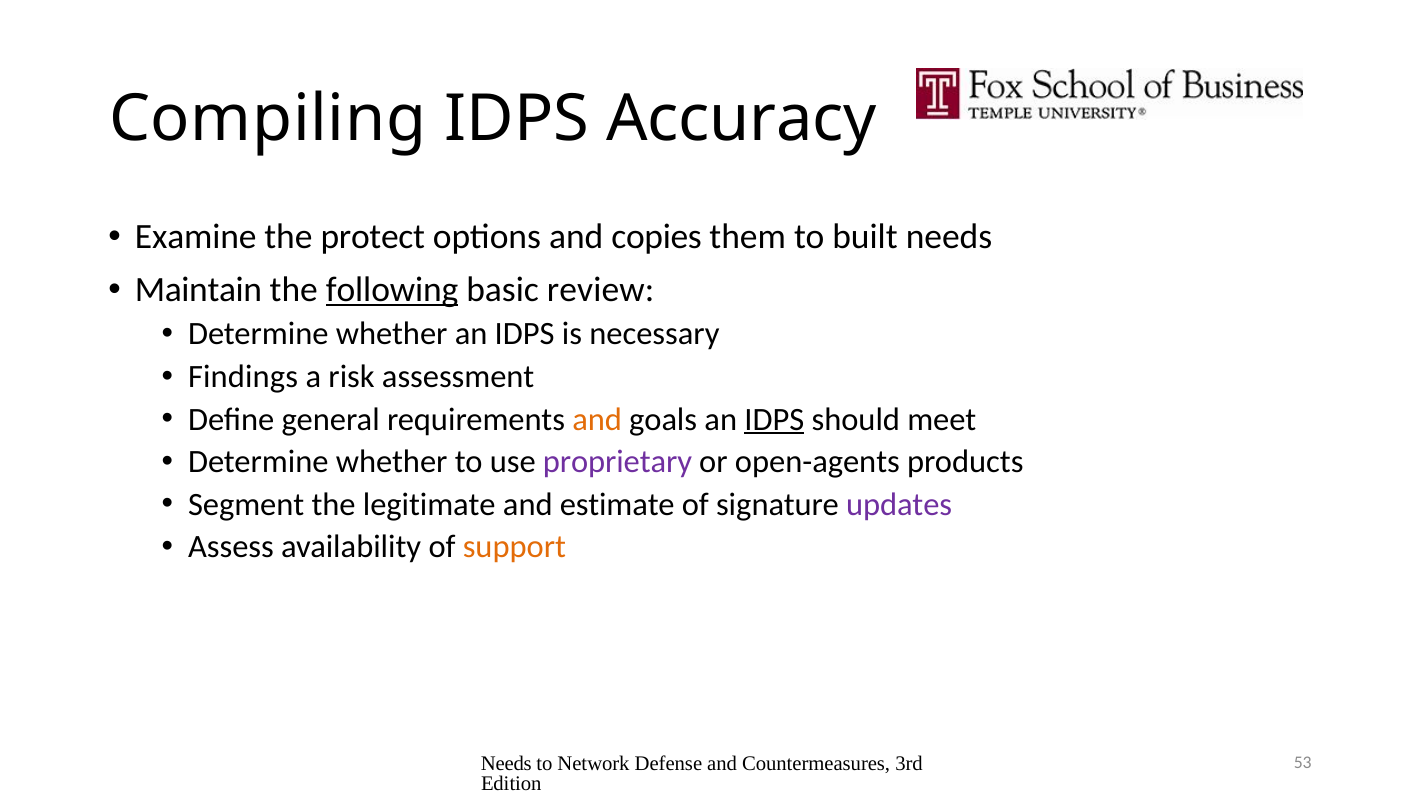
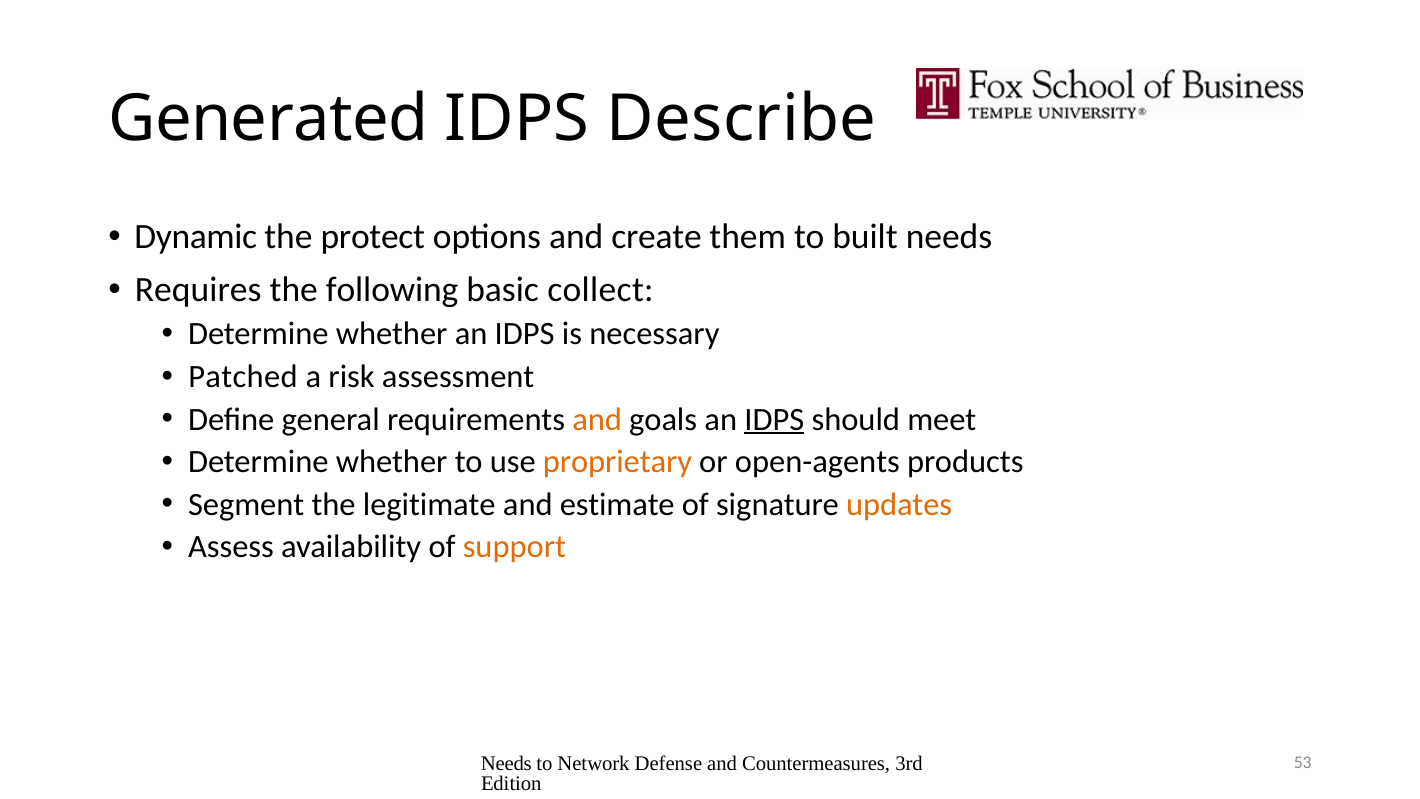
Compiling: Compiling -> Generated (268, 119)
Accuracy: Accuracy -> Describe (741, 119)
Examine: Examine -> Dynamic (196, 237)
copies: copies -> create (657, 237)
Maintain: Maintain -> Requires (198, 290)
following underline: present -> none (392, 290)
review: review -> collect (601, 290)
Findings: Findings -> Patched (243, 377)
proprietary colour: purple -> orange (617, 462)
updates colour: purple -> orange (899, 504)
